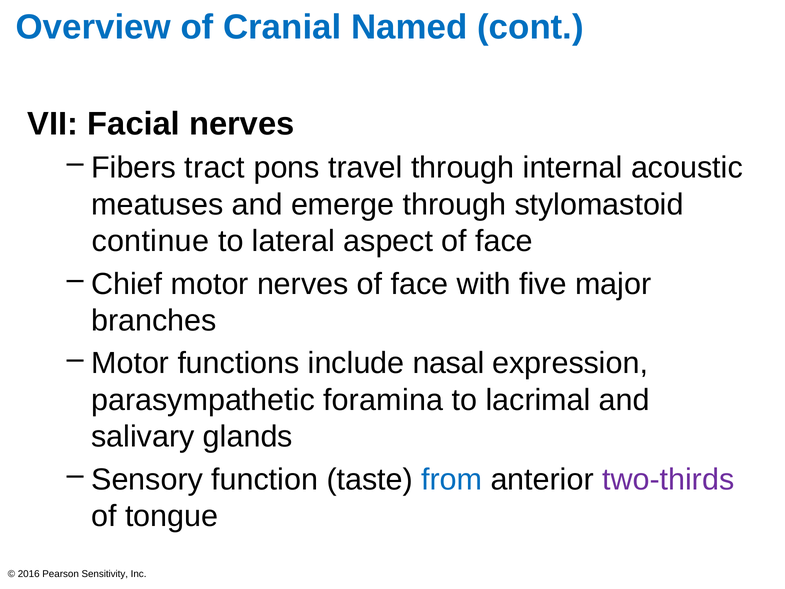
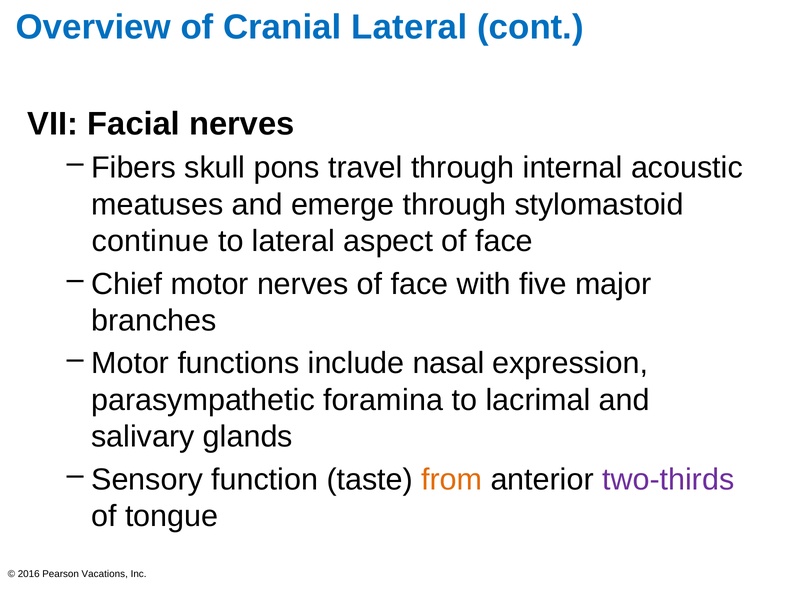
Cranial Named: Named -> Lateral (409, 27)
tract: tract -> skull (215, 168)
from colour: blue -> orange (452, 479)
Sensitivity: Sensitivity -> Vacations (105, 574)
